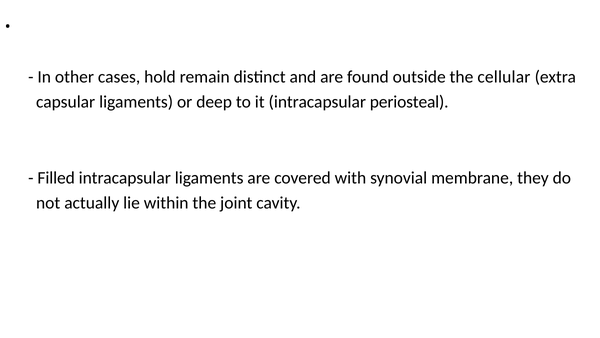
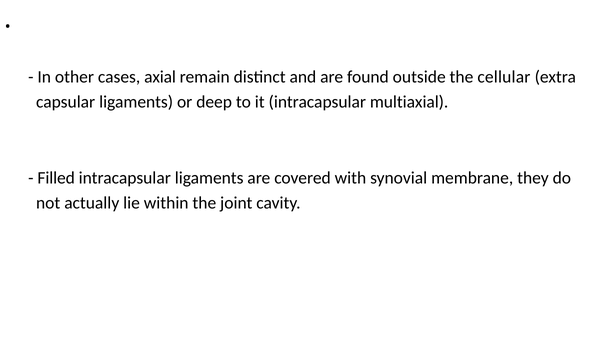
hold: hold -> axial (160, 77)
periosteal: periosteal -> multiaxial (409, 102)
